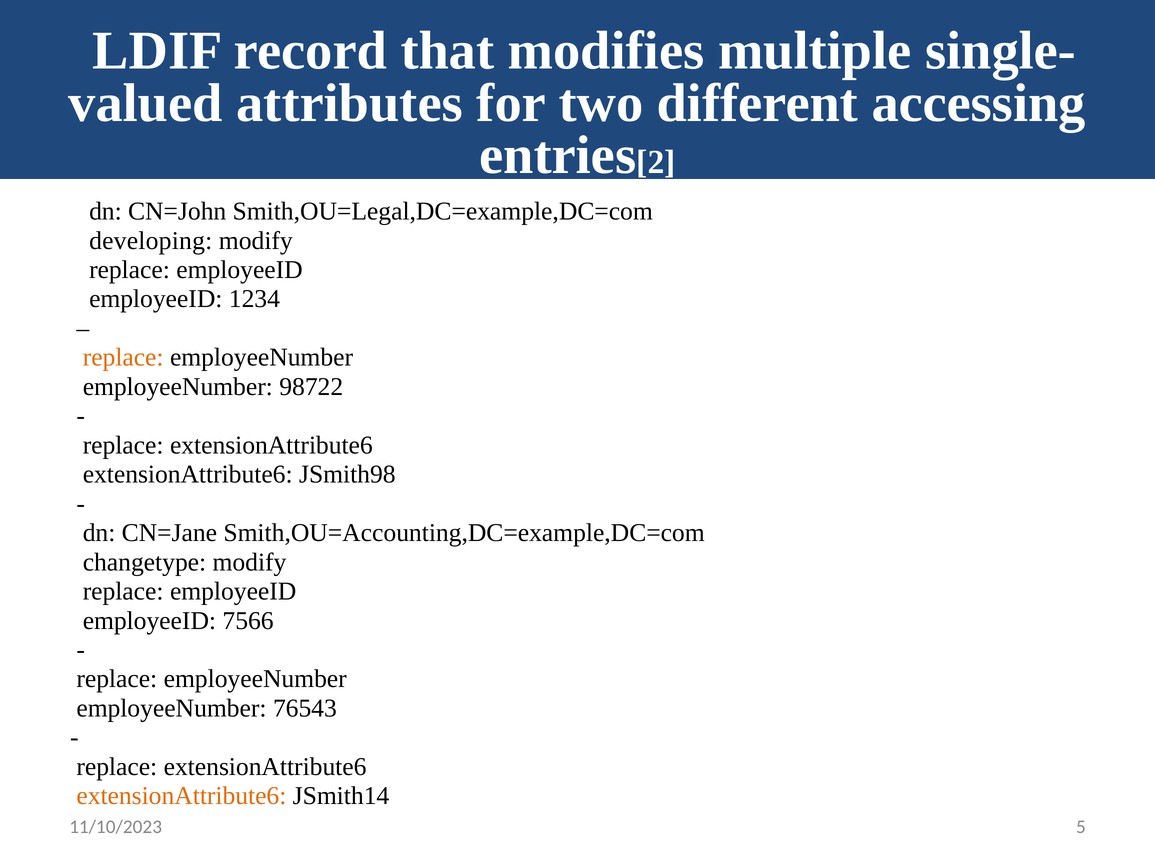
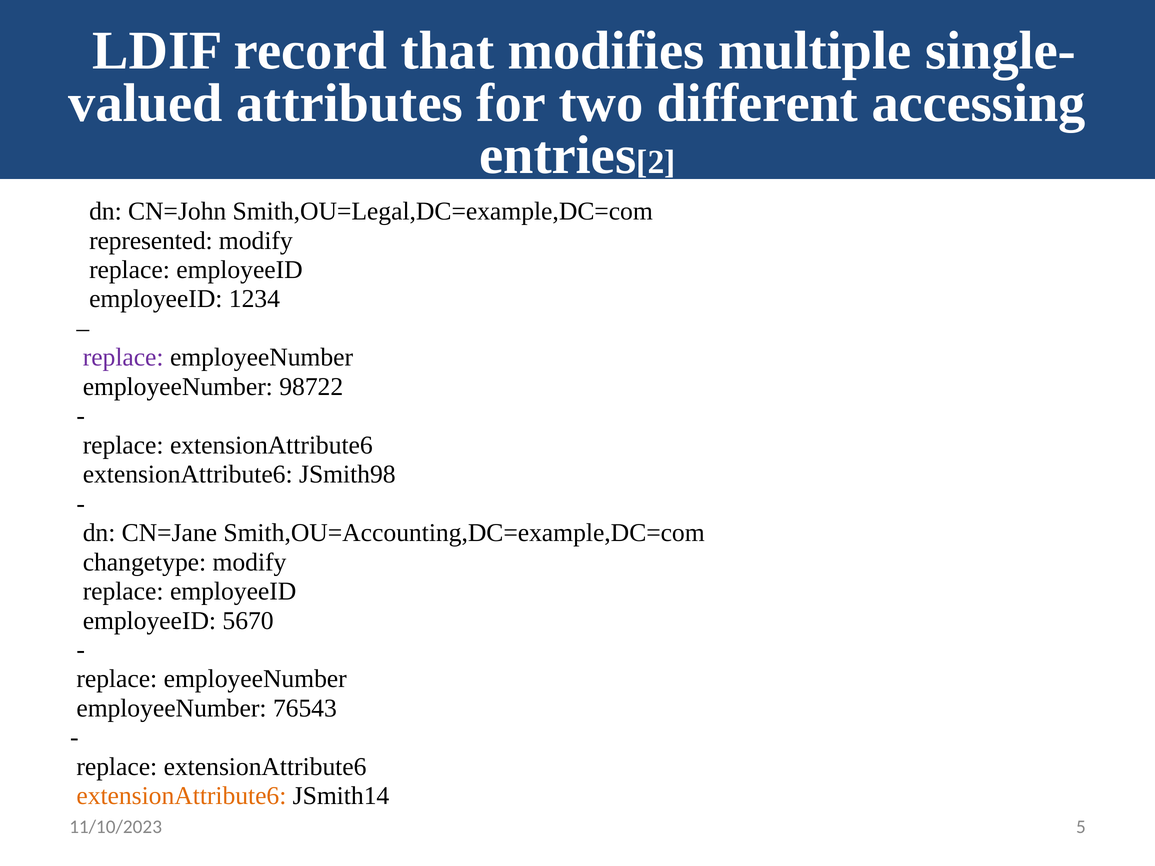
developing: developing -> represented (151, 241)
replace colour: orange -> purple (123, 358)
7566: 7566 -> 5670 (248, 621)
